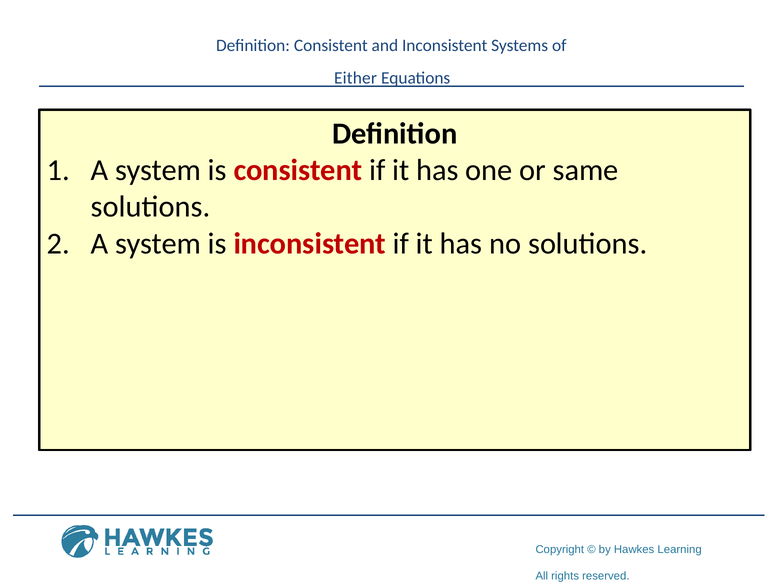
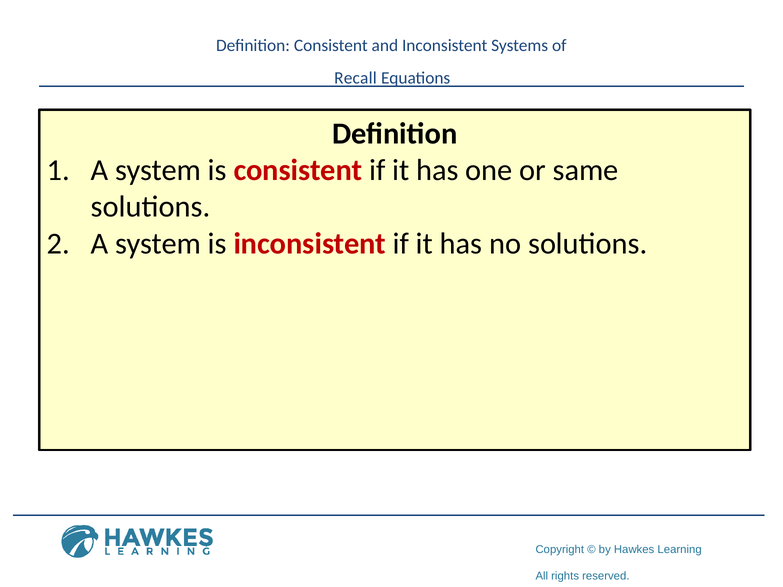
Either: Either -> Recall (355, 78)
